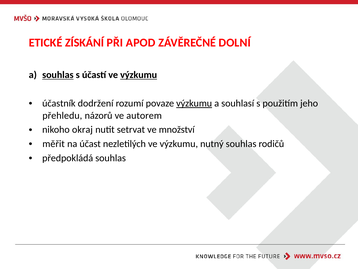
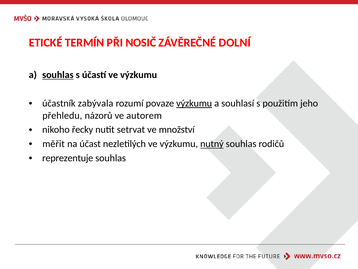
ZÍSKÁNÍ: ZÍSKÁNÍ -> TERMÍN (85, 42)
APOD: APOD -> NOSIČ (141, 42)
výzkumu underline: present -> none (139, 75)
dodržení: dodržení -> zabývala (96, 103)
okraj: okraj -> řecky (83, 129)
nutný underline: none -> present (212, 144)
předpokládá: předpokládá -> reprezentuje (68, 158)
